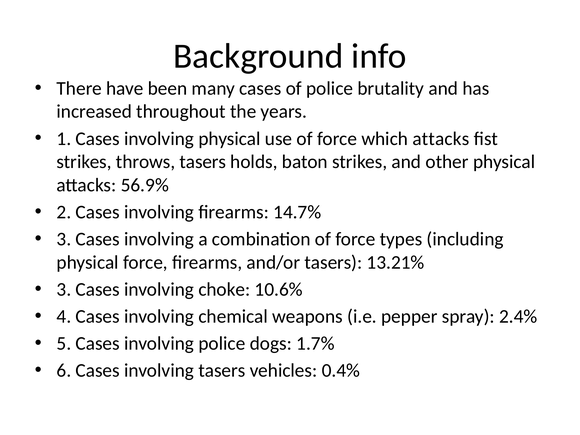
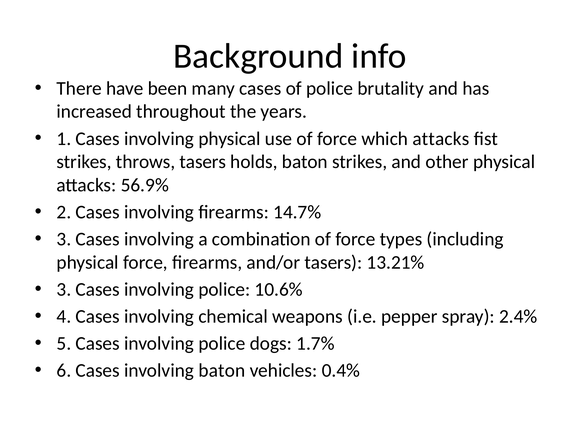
3 Cases involving choke: choke -> police (224, 289)
involving tasers: tasers -> baton (222, 371)
